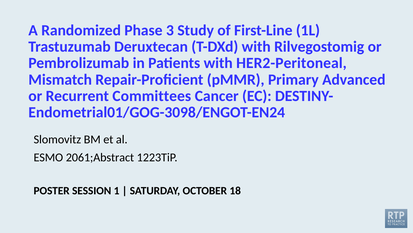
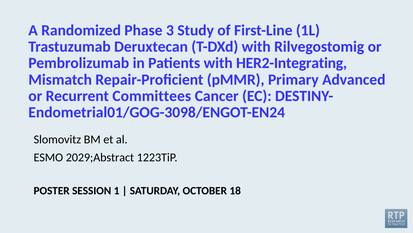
HER2-Peritoneal: HER2-Peritoneal -> HER2-Integrating (292, 63)
2061;Abstract: 2061;Abstract -> 2029;Abstract (100, 157)
